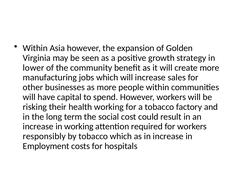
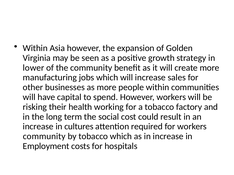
in working: working -> cultures (79, 127)
responsibly: responsibly -> community (44, 137)
